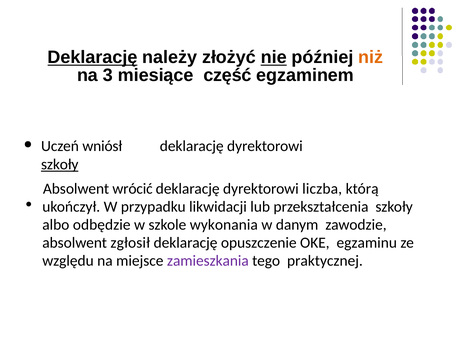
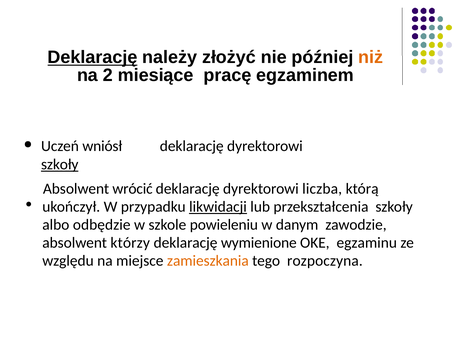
nie underline: present -> none (274, 57)
3: 3 -> 2 (108, 75)
część: część -> pracę (227, 75)
likwidacji underline: none -> present (218, 207)
wykonania: wykonania -> powieleniu (224, 224)
zgłosił: zgłosił -> którzy (130, 242)
opuszczenie: opuszczenie -> wymienione (259, 242)
zamieszkania colour: purple -> orange (208, 260)
praktycznej: praktycznej -> rozpoczyna (325, 260)
